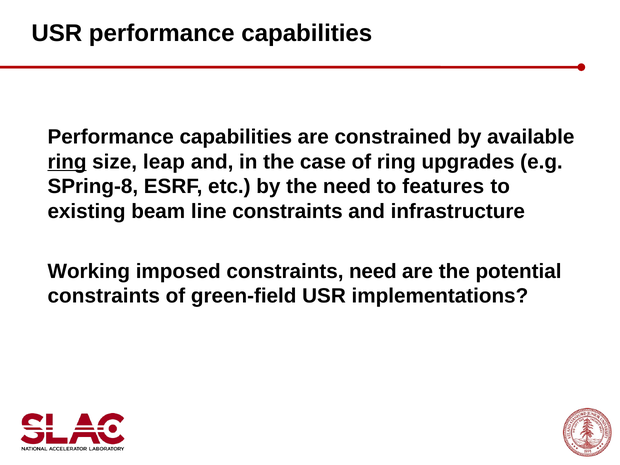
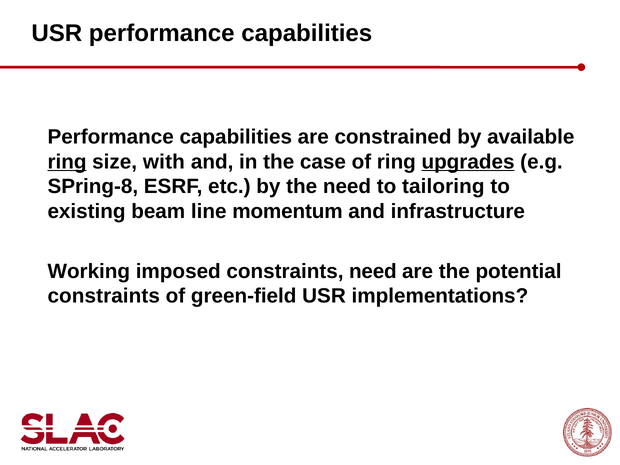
leap: leap -> with (164, 162)
upgrades underline: none -> present (468, 162)
features: features -> tailoring (443, 187)
line constraints: constraints -> momentum (287, 211)
